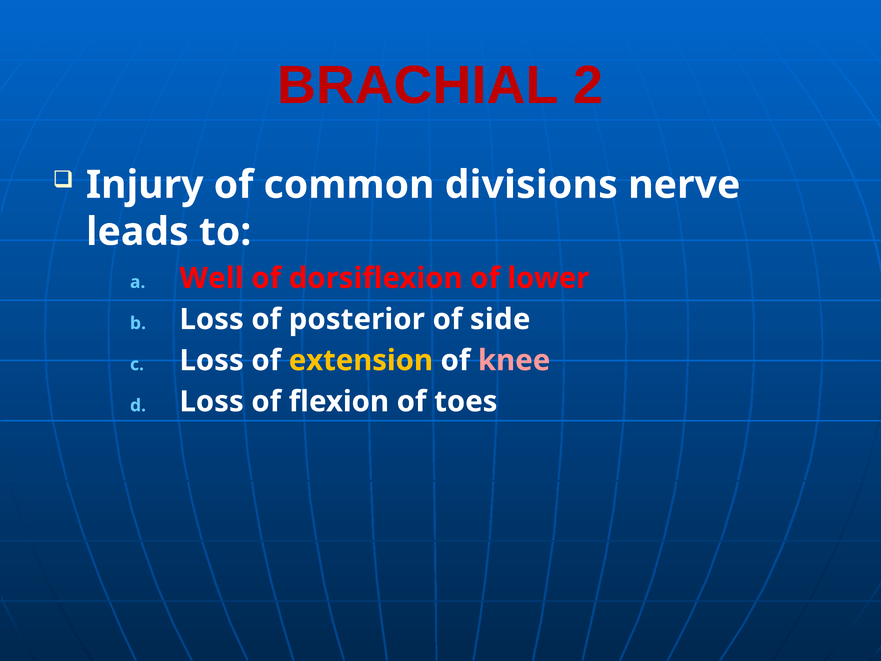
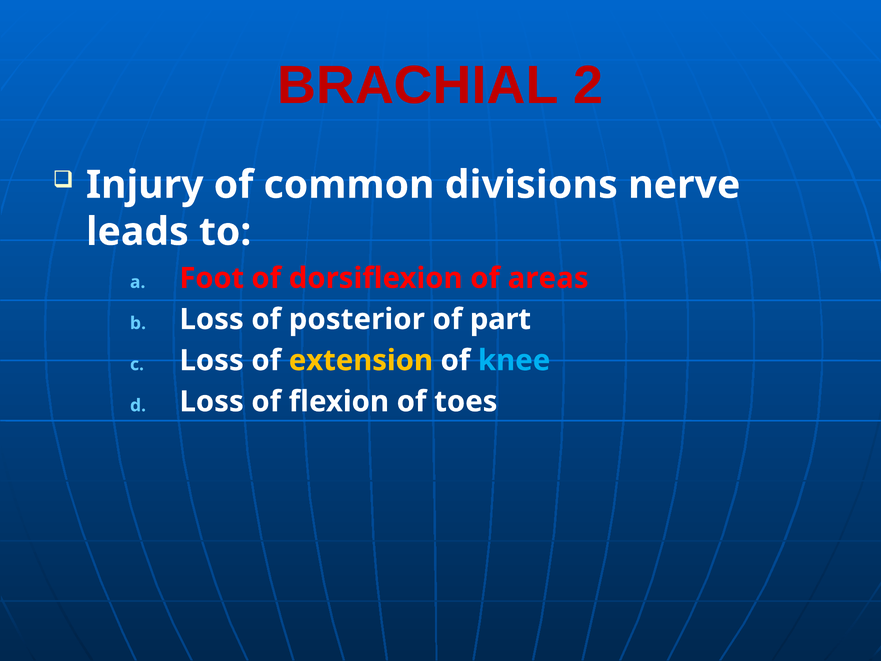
Well: Well -> Foot (212, 278)
lower: lower -> areas (548, 278)
side: side -> part (500, 319)
knee colour: pink -> light blue (514, 360)
